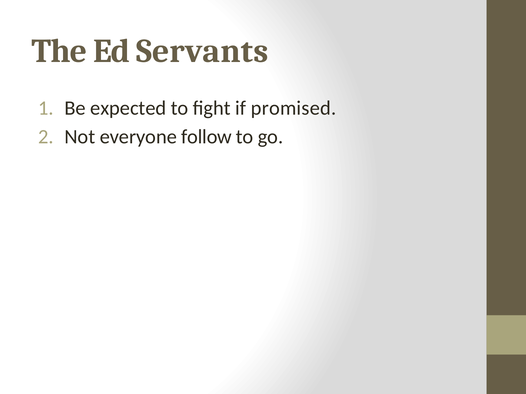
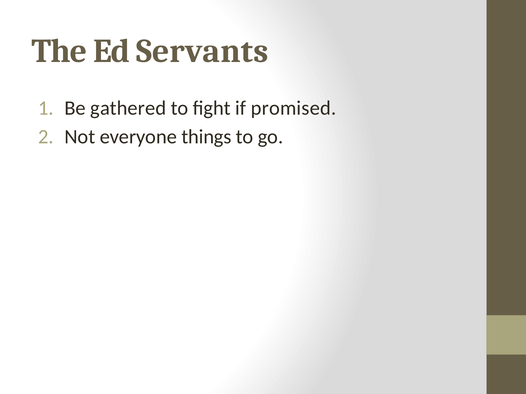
expected: expected -> gathered (128, 108)
follow: follow -> things (206, 137)
